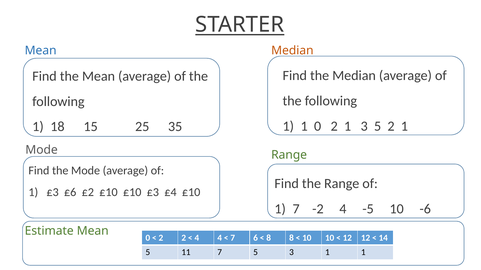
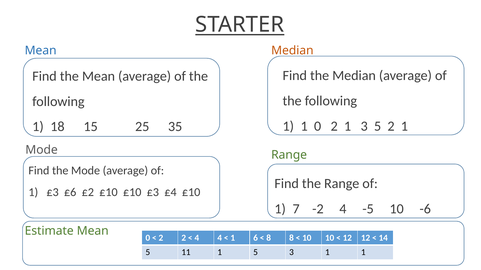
7: 7 -> 1 (233, 238)
11 7: 7 -> 1 (220, 253)
